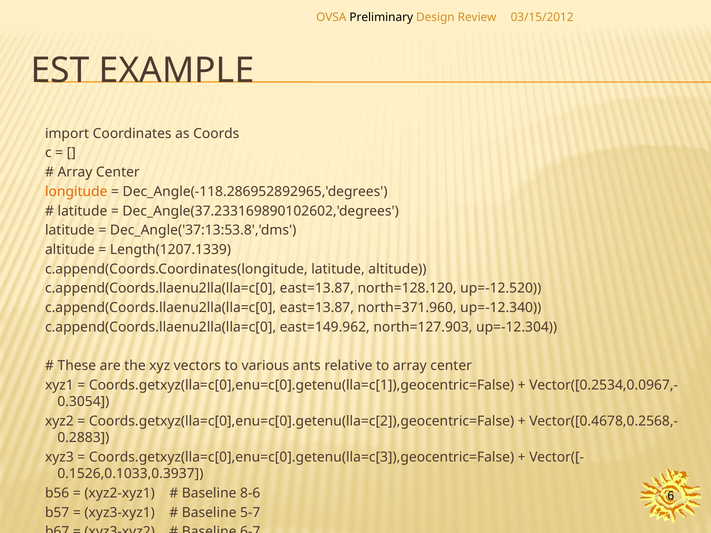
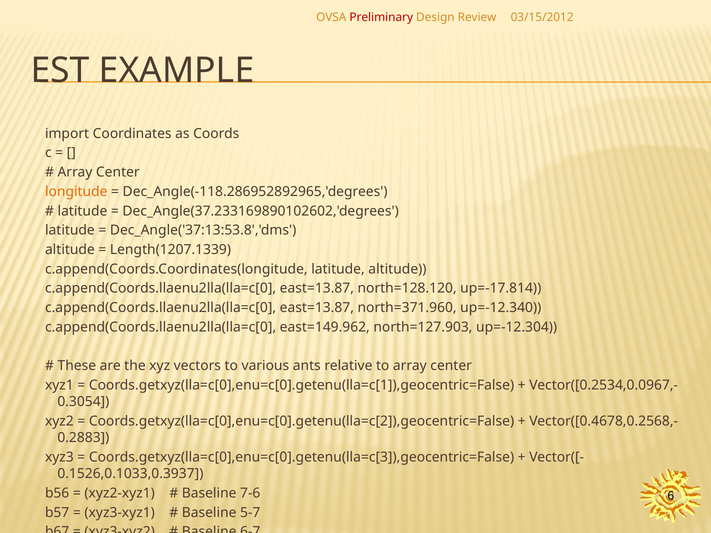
Preliminary colour: black -> red (381, 17)
up=-12.520: up=-12.520 -> up=-17.814 (501, 289)
8-6: 8-6 -> 7-6 (250, 493)
